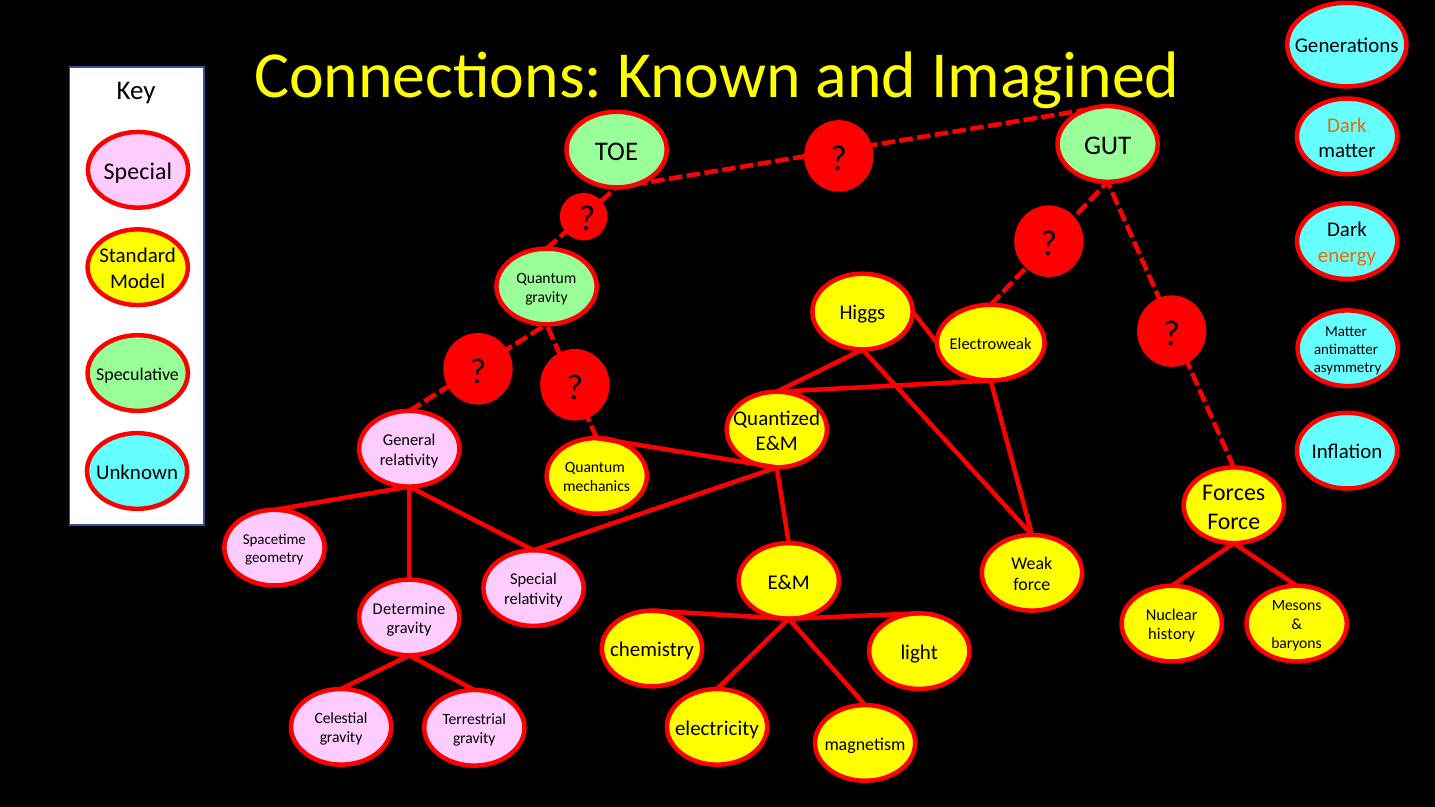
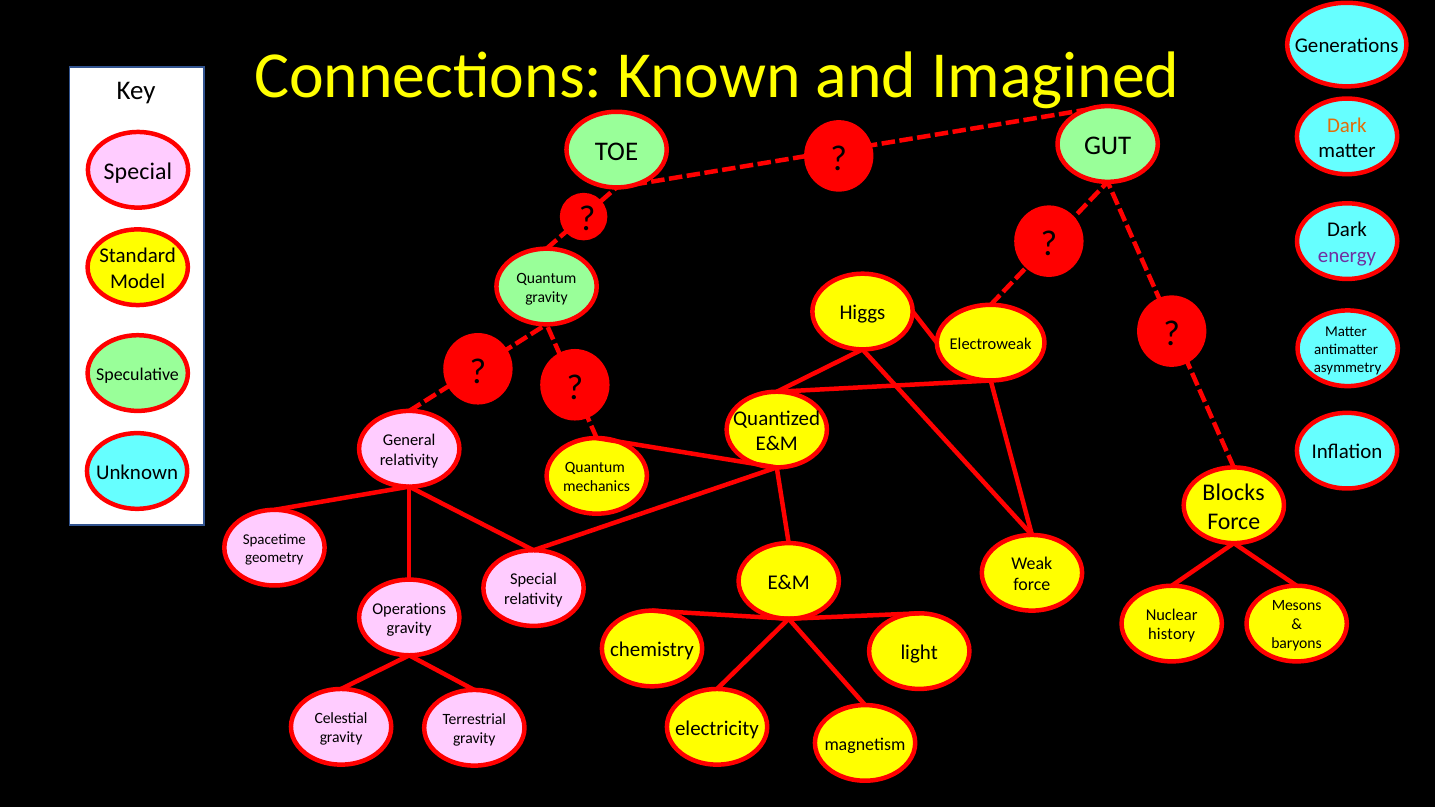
energy colour: orange -> purple (1347, 255)
Forces: Forces -> Blocks (1234, 493)
Determine: Determine -> Operations (409, 609)
